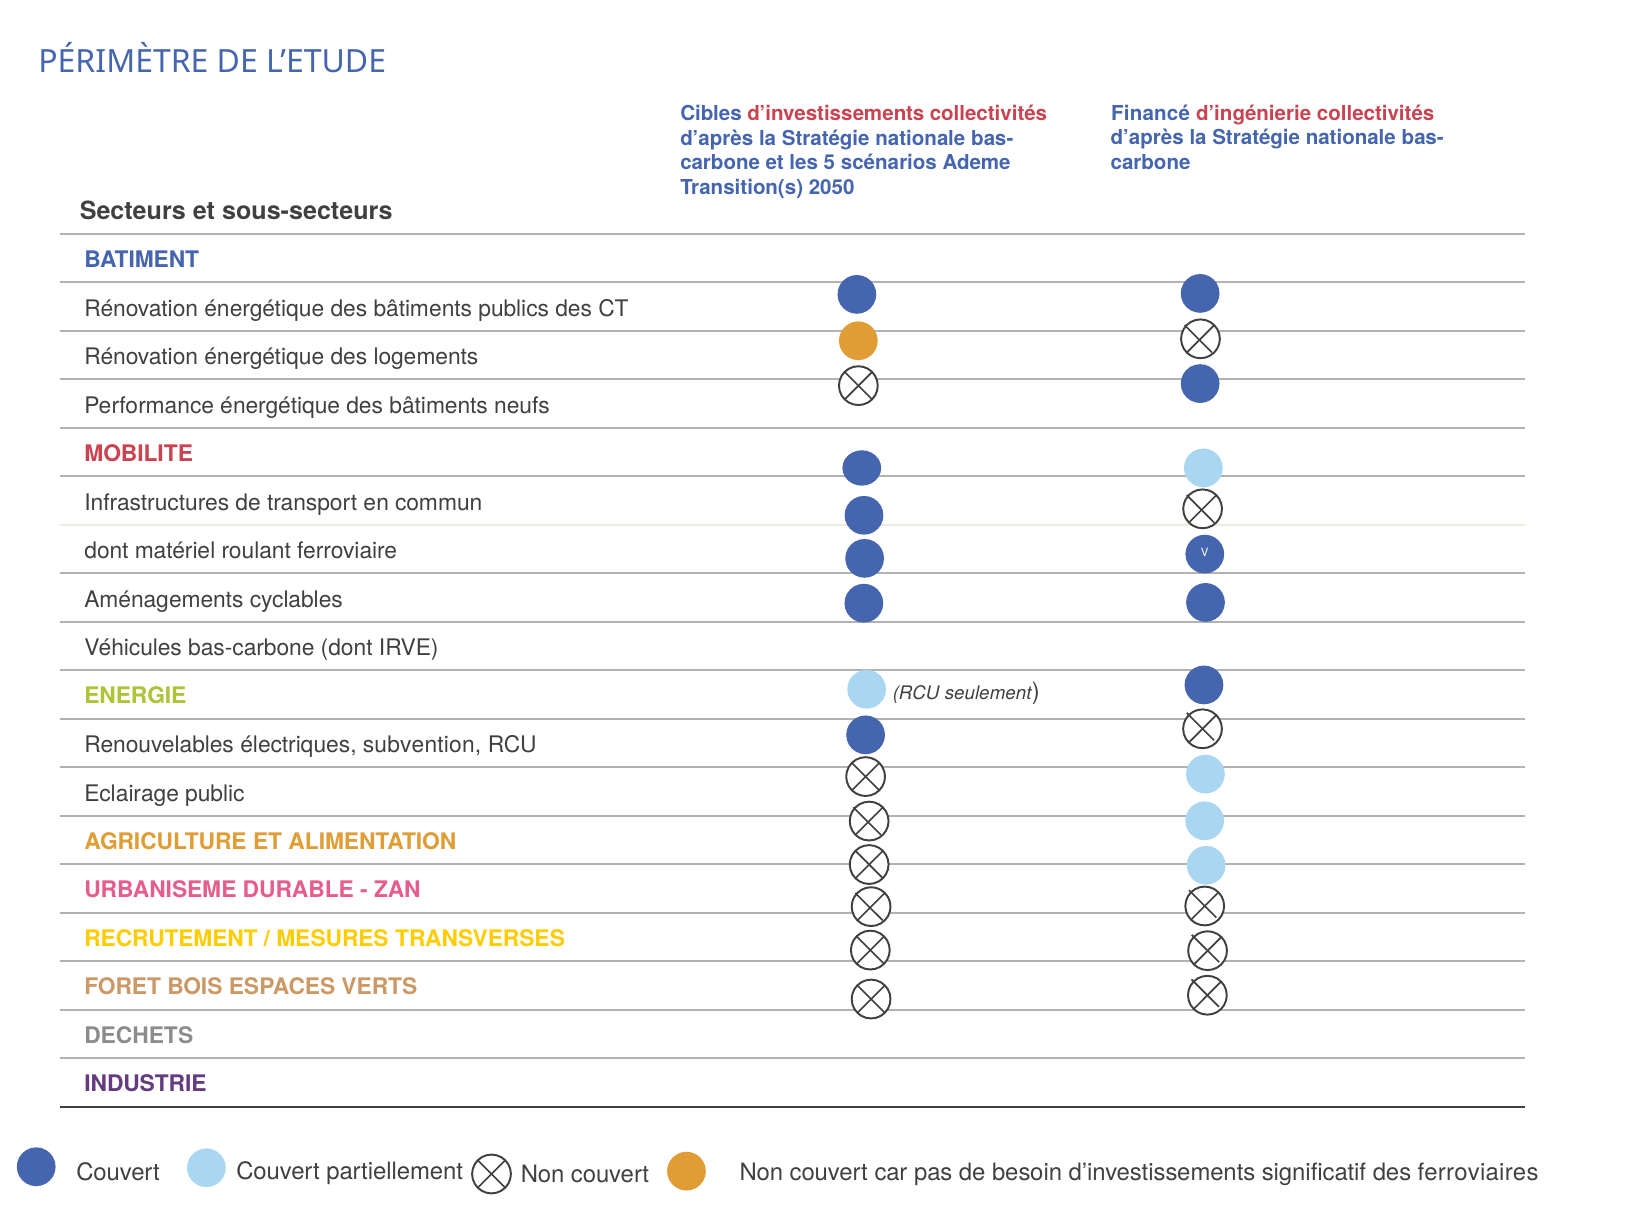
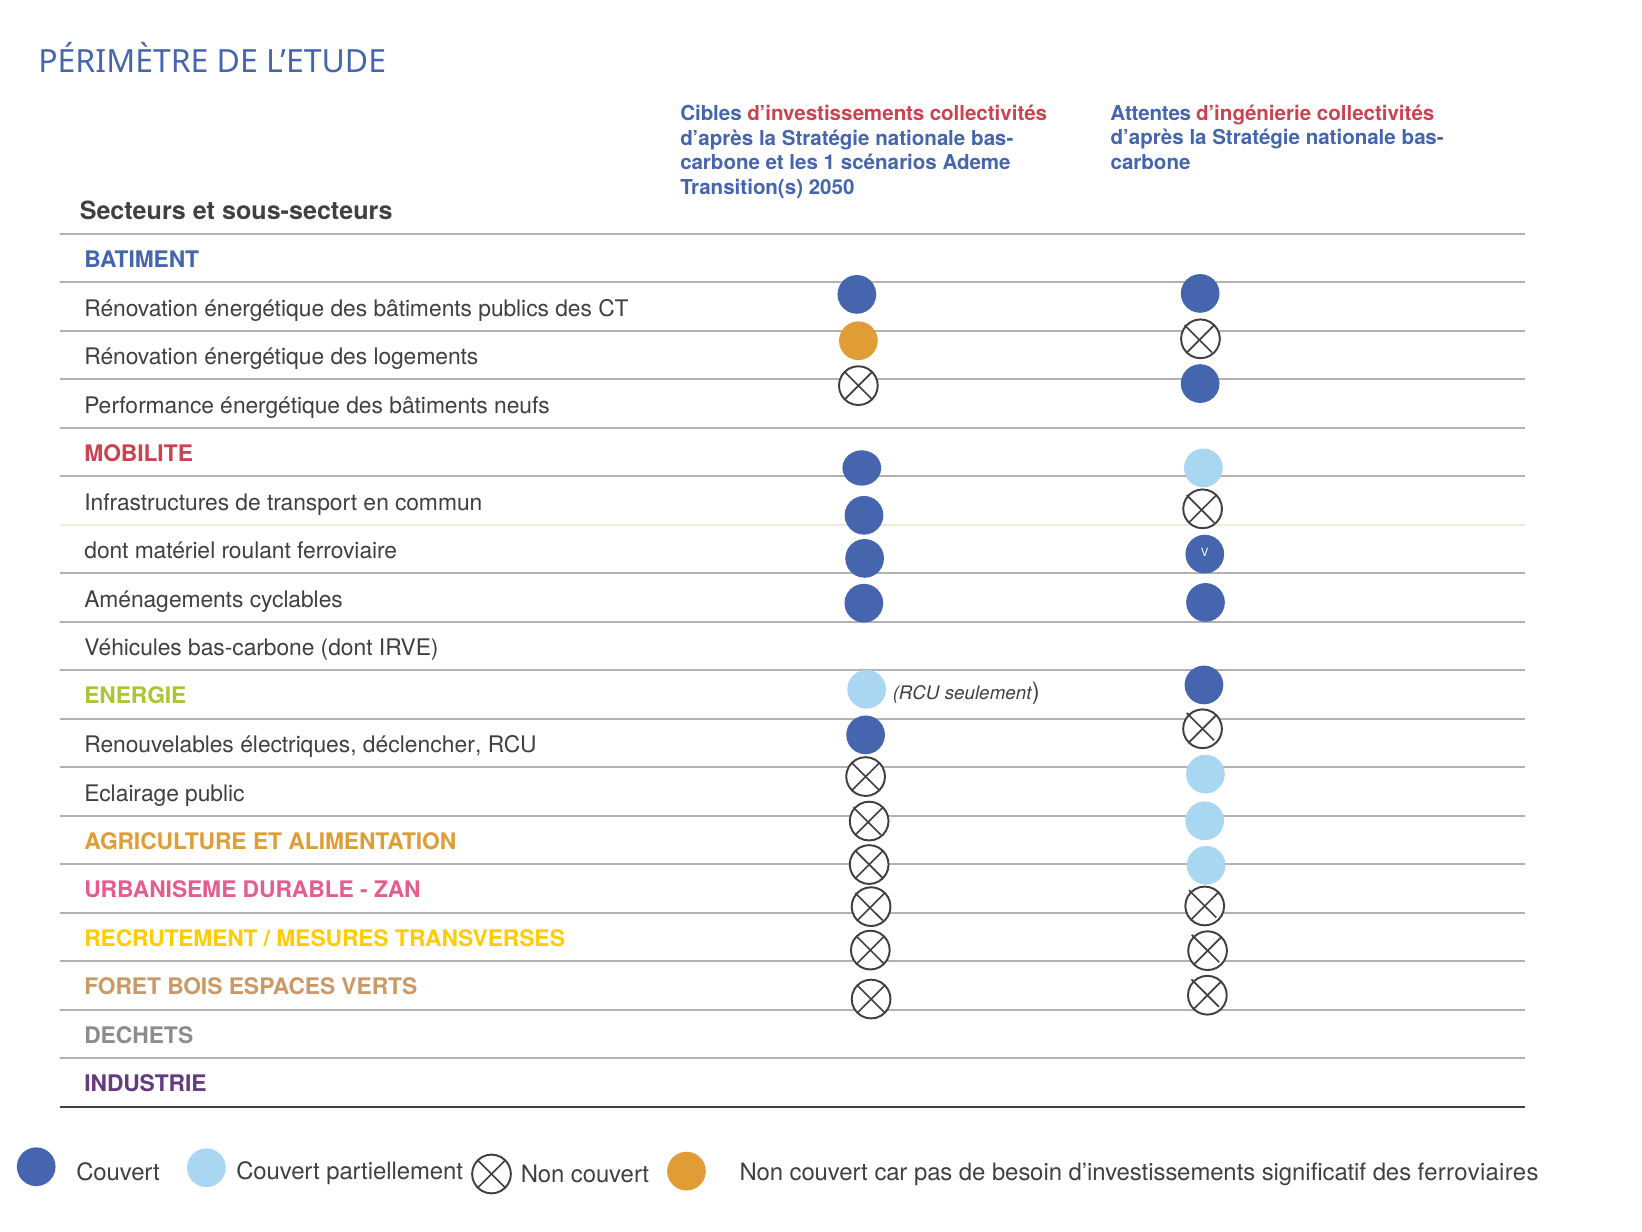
Financé: Financé -> Attentes (1151, 113)
5: 5 -> 1 (829, 163)
subvention: subvention -> déclencher (422, 745)
